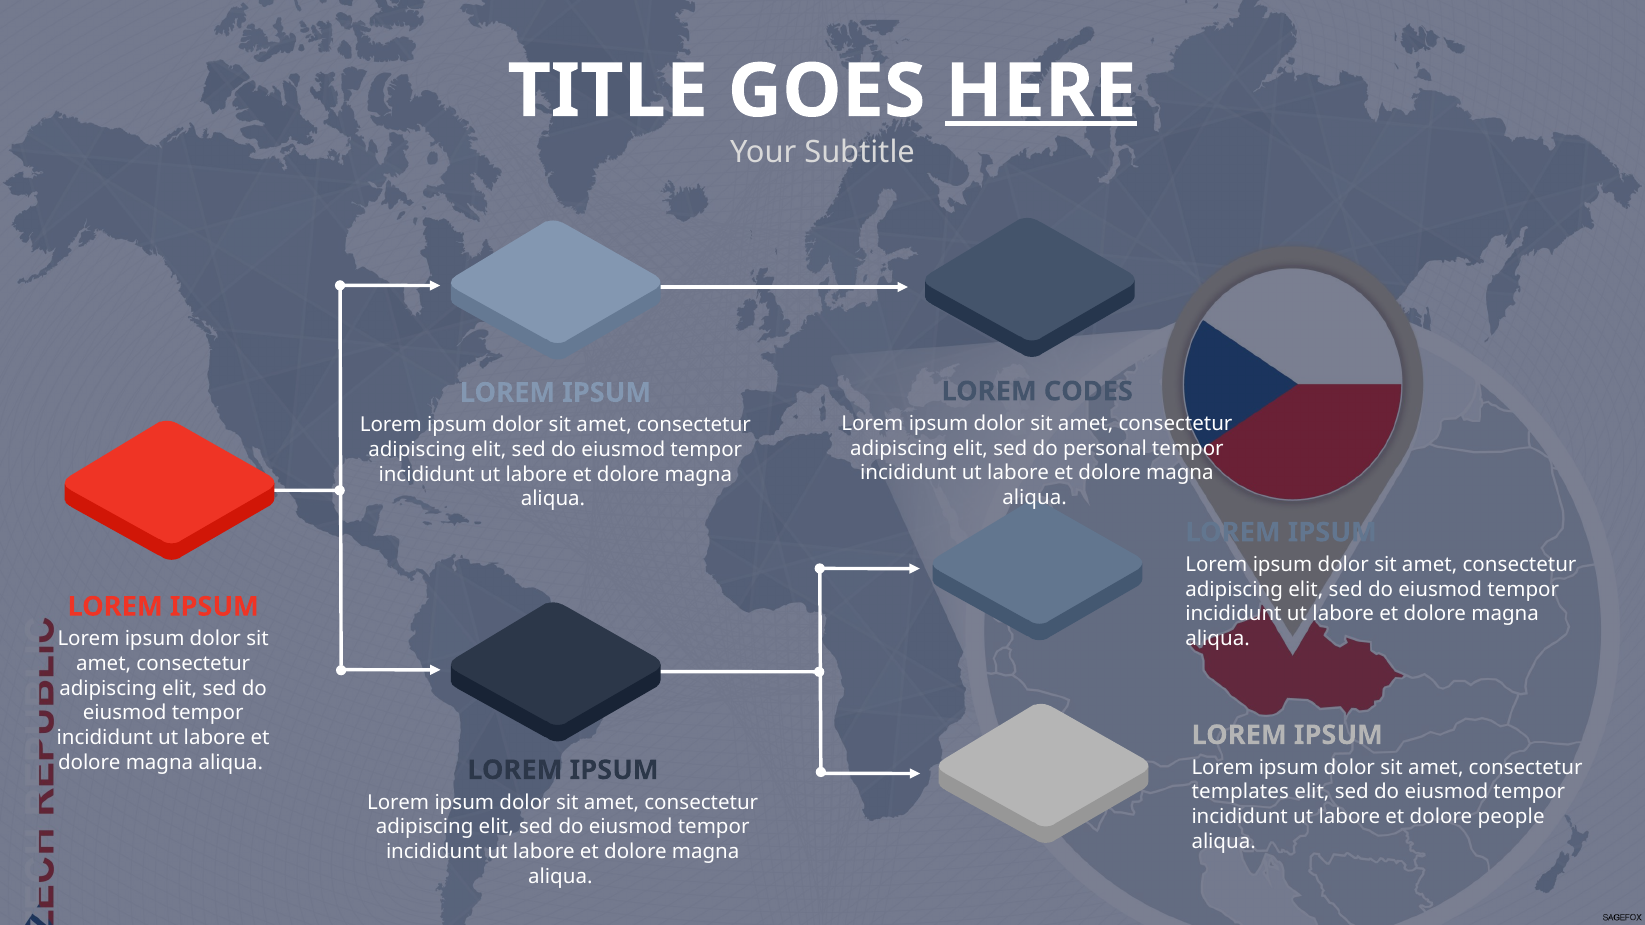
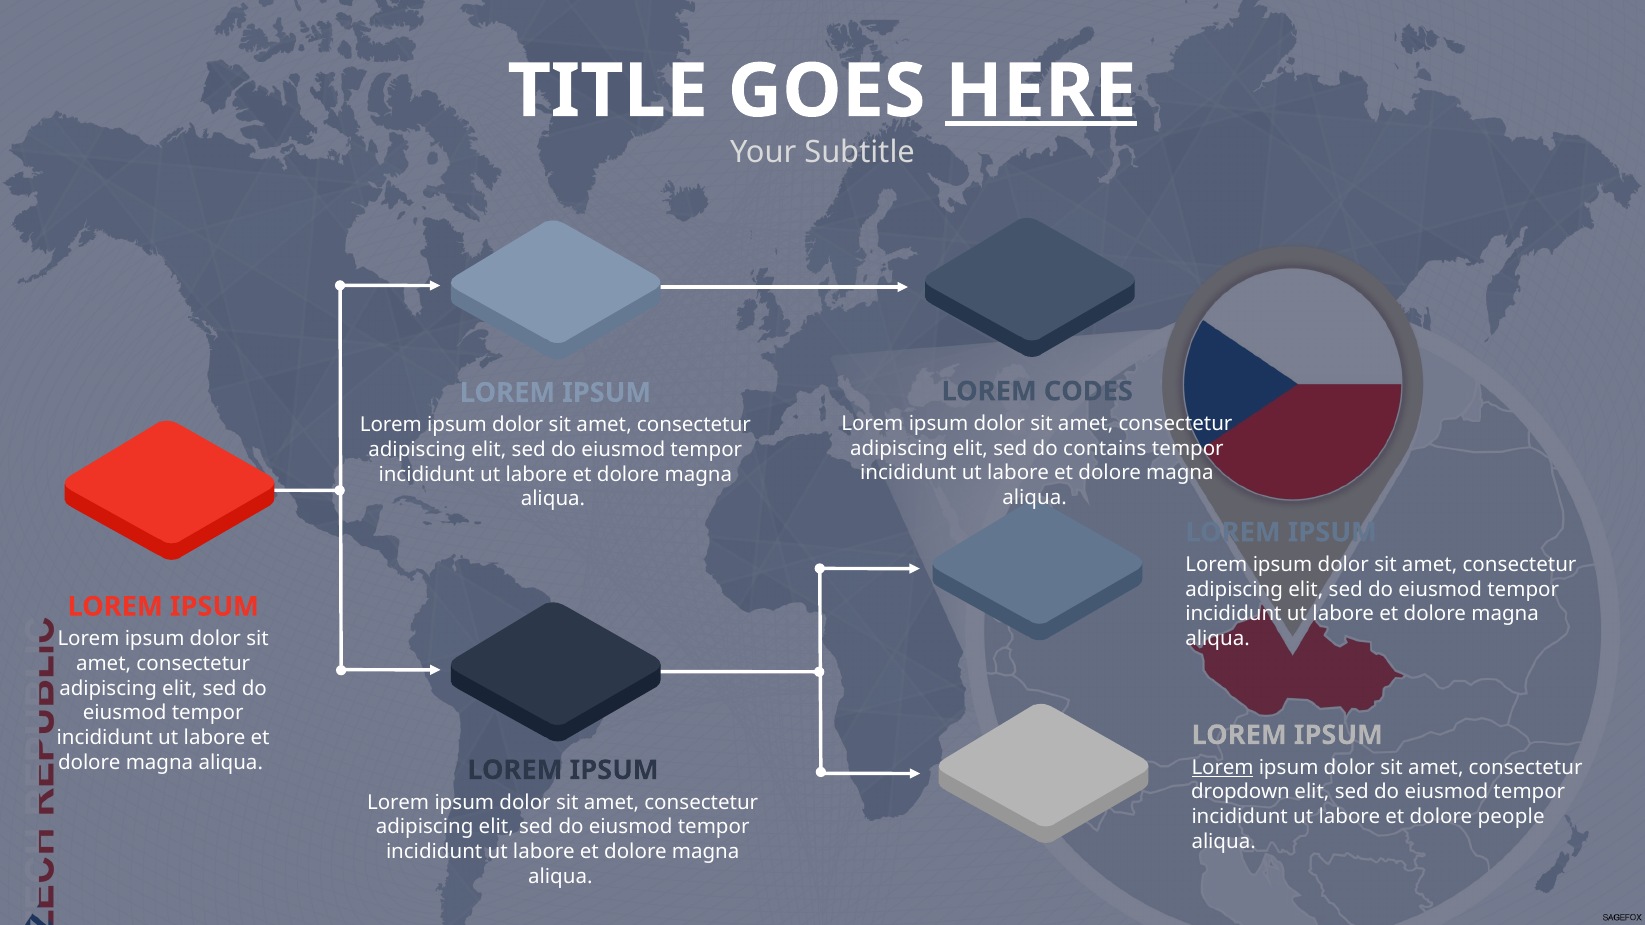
personal: personal -> contains (1105, 449)
Lorem underline: none -> present (1223, 768)
templates: templates -> dropdown (1240, 792)
